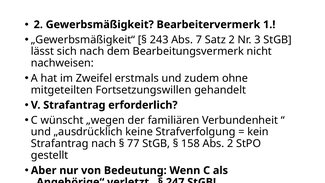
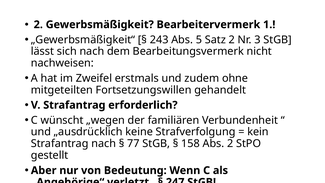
7: 7 -> 5 (199, 40)
